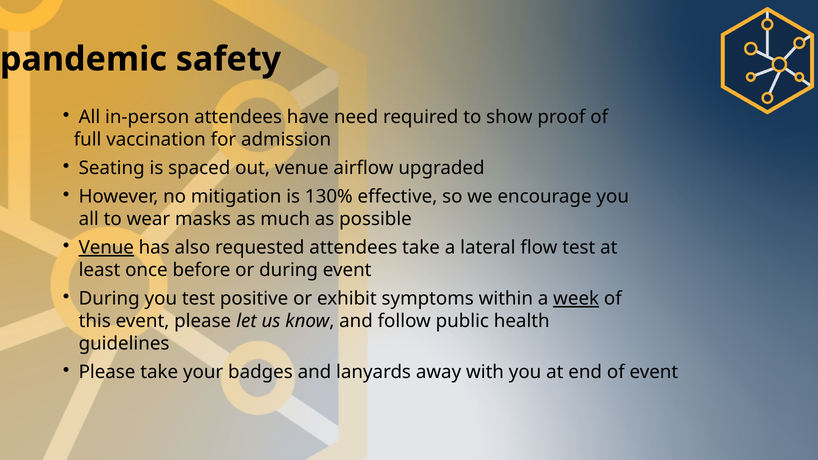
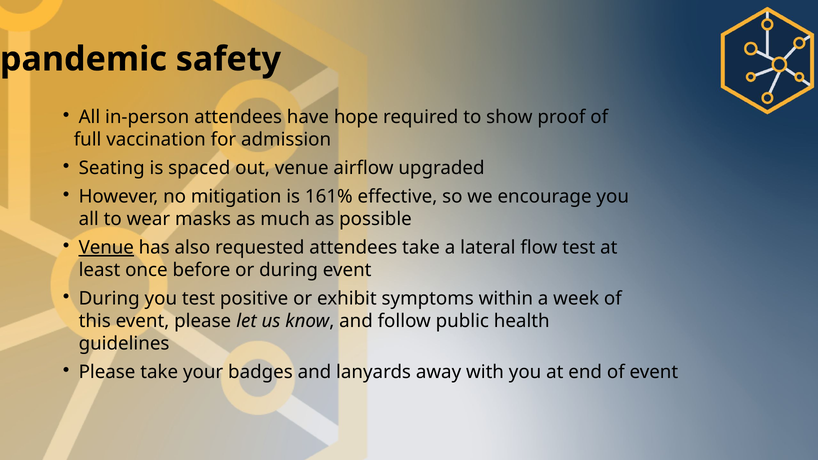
need: need -> hope (356, 117)
130%: 130% -> 161% (329, 197)
week underline: present -> none (576, 299)
